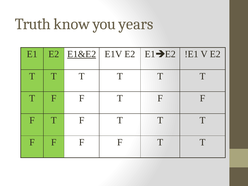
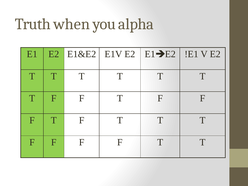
know: know -> when (72, 24)
years: years -> alpha (136, 24)
E1&E2 underline: present -> none (82, 54)
